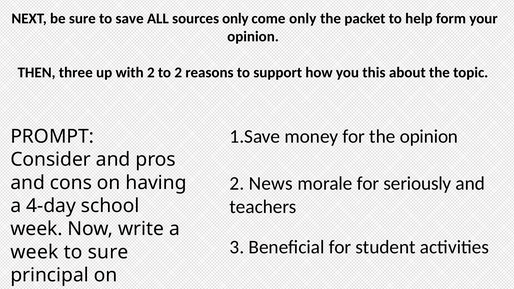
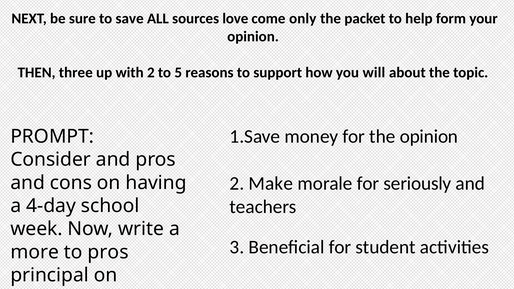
sources only: only -> love (235, 19)
to 2: 2 -> 5 (178, 73)
this: this -> will (374, 73)
News: News -> Make (271, 184)
week: week -> more (35, 252)
to sure: sure -> pros (108, 252)
